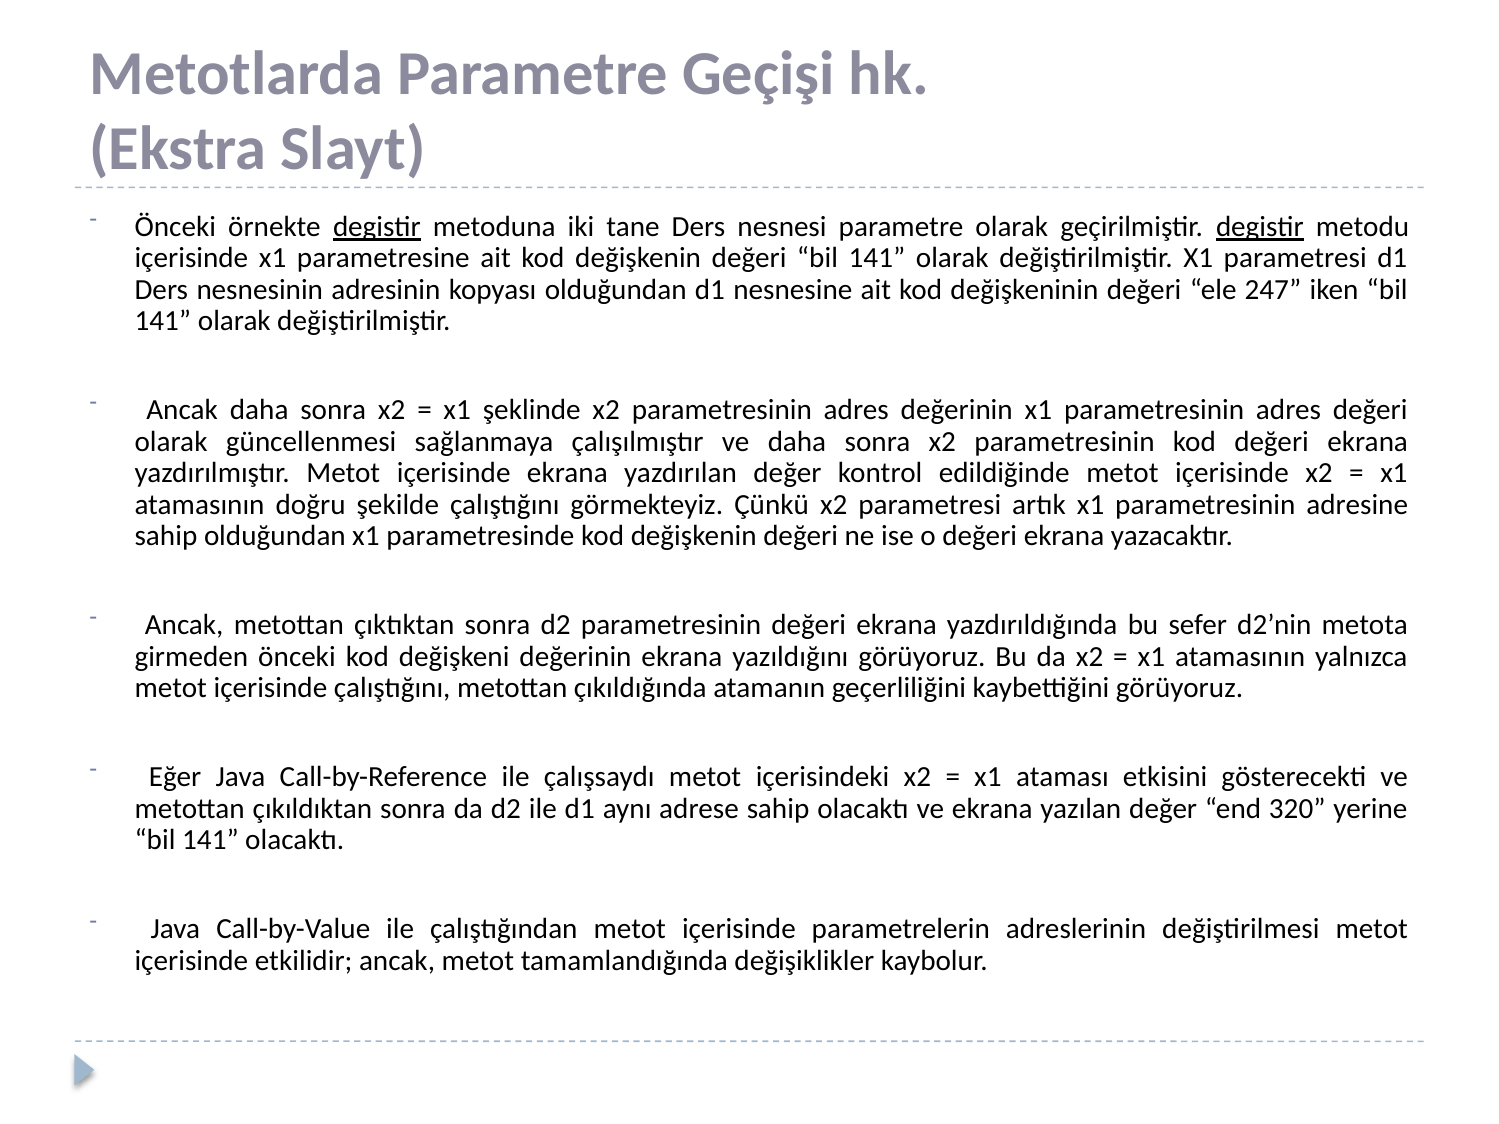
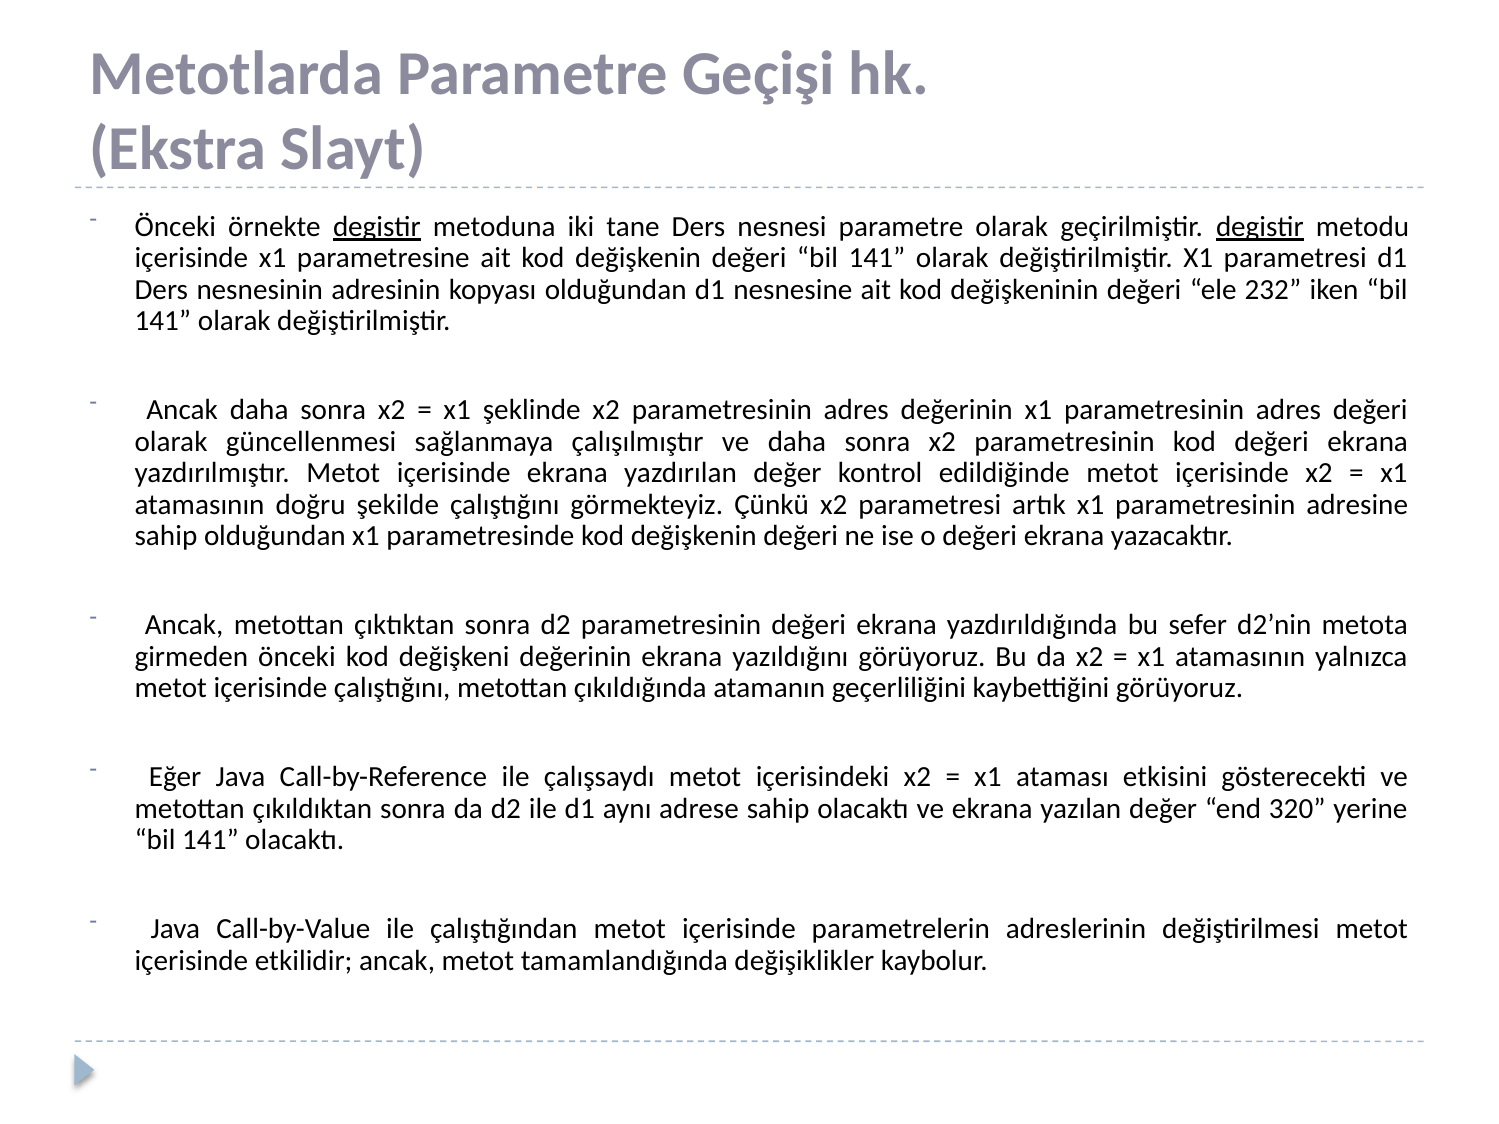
247: 247 -> 232 (1273, 290)
